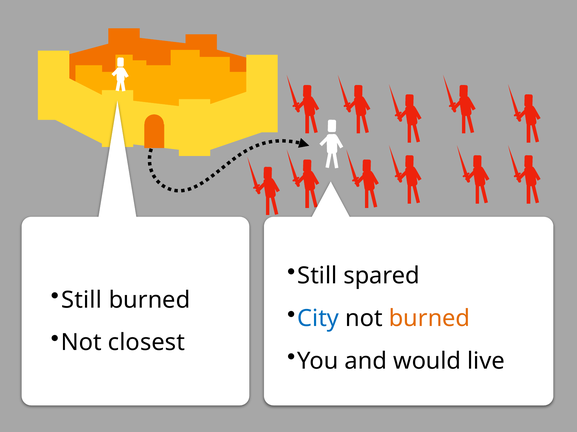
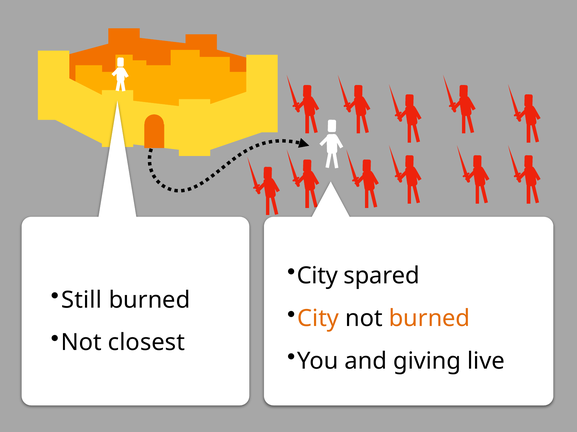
Still: Still -> City (317, 276)
City colour: blue -> orange (318, 319)
would: would -> giving (427, 362)
